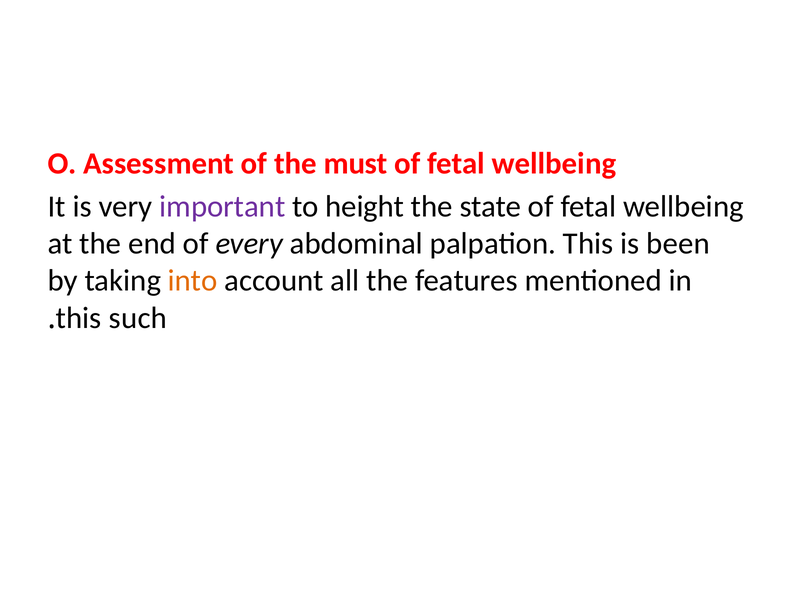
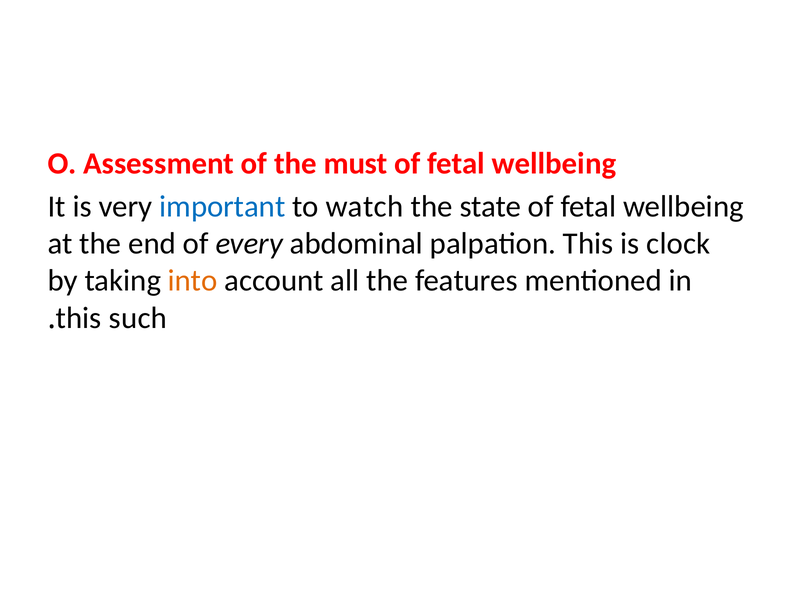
important colour: purple -> blue (222, 207)
height: height -> watch (364, 207)
been: been -> clock (678, 244)
